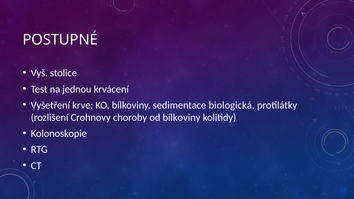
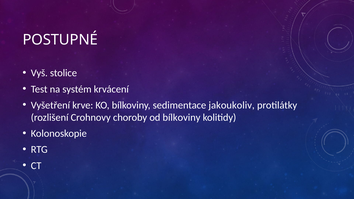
jednou: jednou -> systém (77, 89)
biologická: biologická -> jakoukoliv (232, 105)
